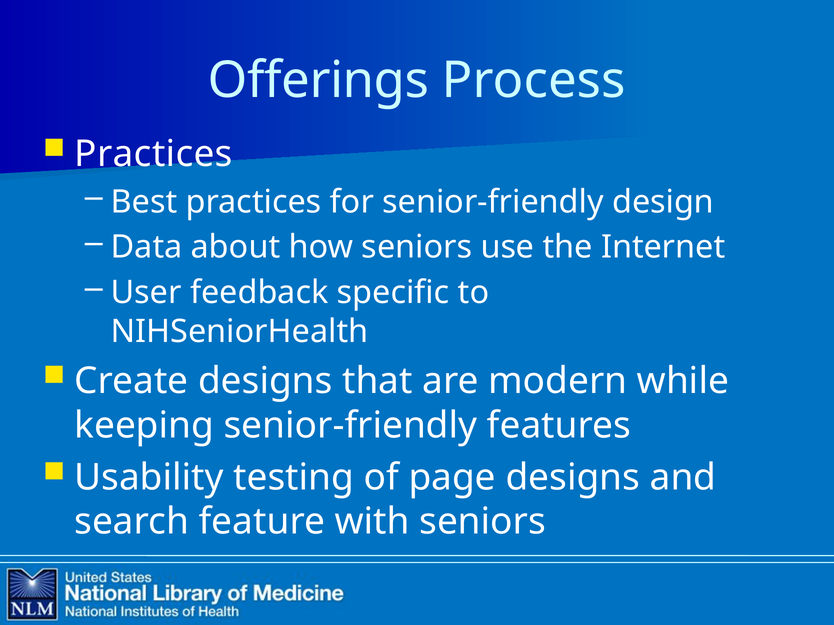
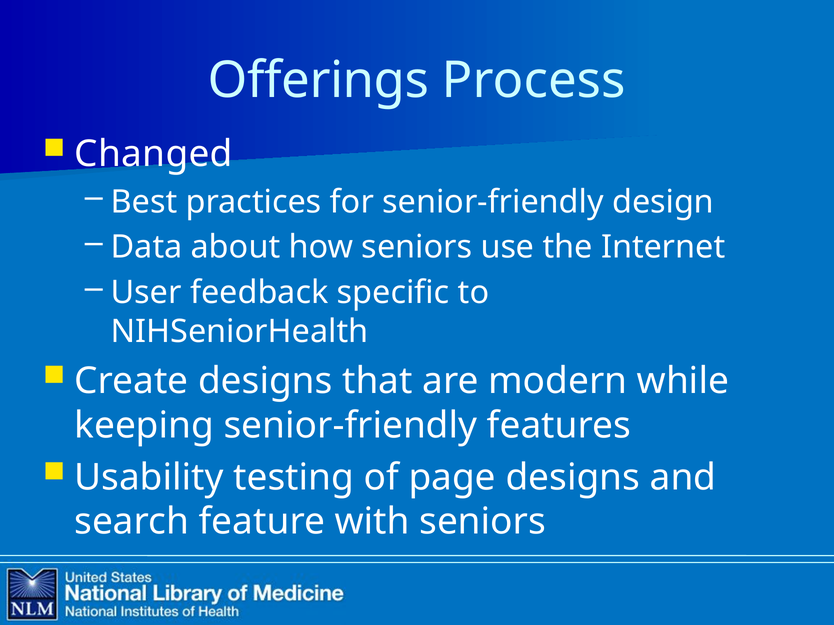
Practices: Practices -> Changed (154, 154)
